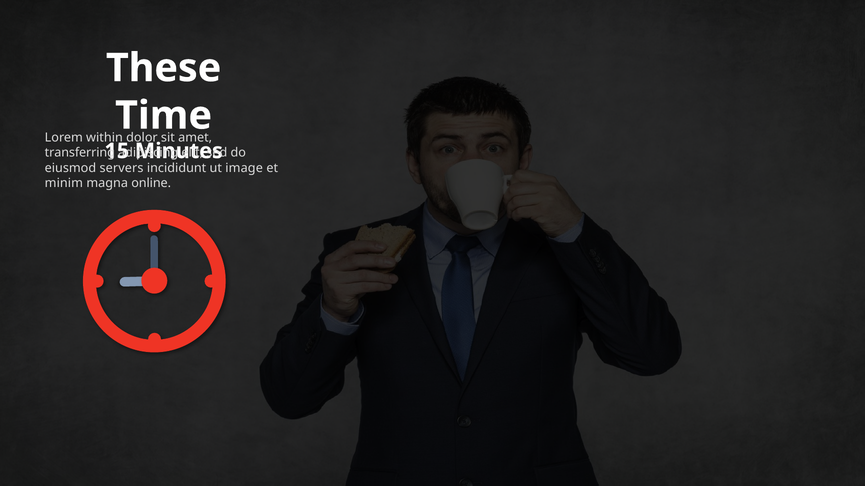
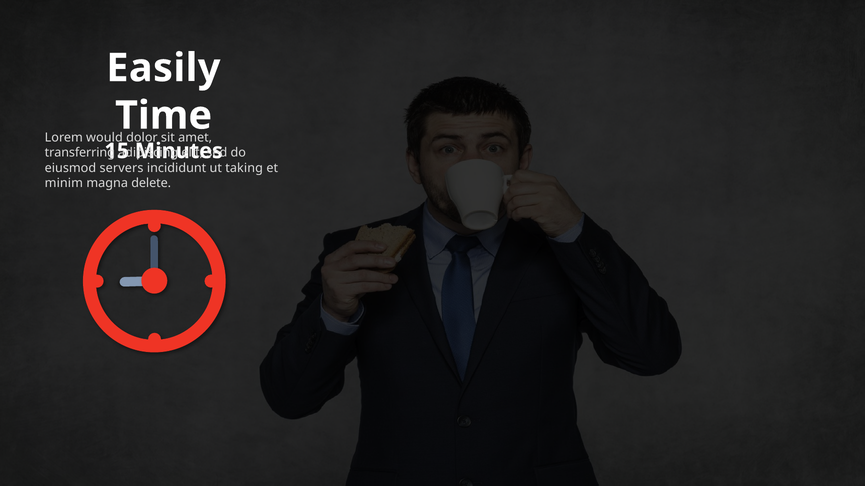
These: These -> Easily (163, 68)
within: within -> would (104, 138)
image: image -> taking (244, 168)
online: online -> delete (151, 183)
